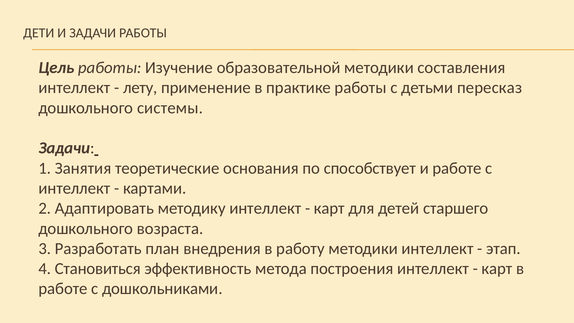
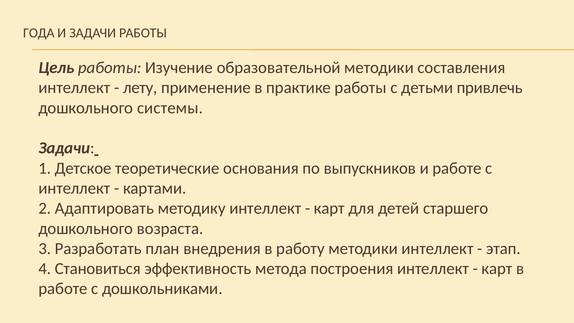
ДЕТИ: ДЕТИ -> ГОДА (39, 33)
пересказ: пересказ -> привлечь (490, 88)
Занятия: Занятия -> Детское (83, 168)
способствует: способствует -> выпускников (370, 168)
